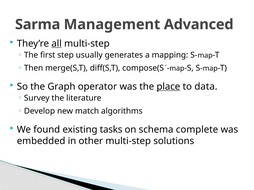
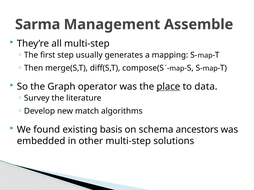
Advanced: Advanced -> Assemble (199, 25)
all underline: present -> none (57, 44)
tasks: tasks -> basis (111, 130)
complete: complete -> ancestors (197, 130)
